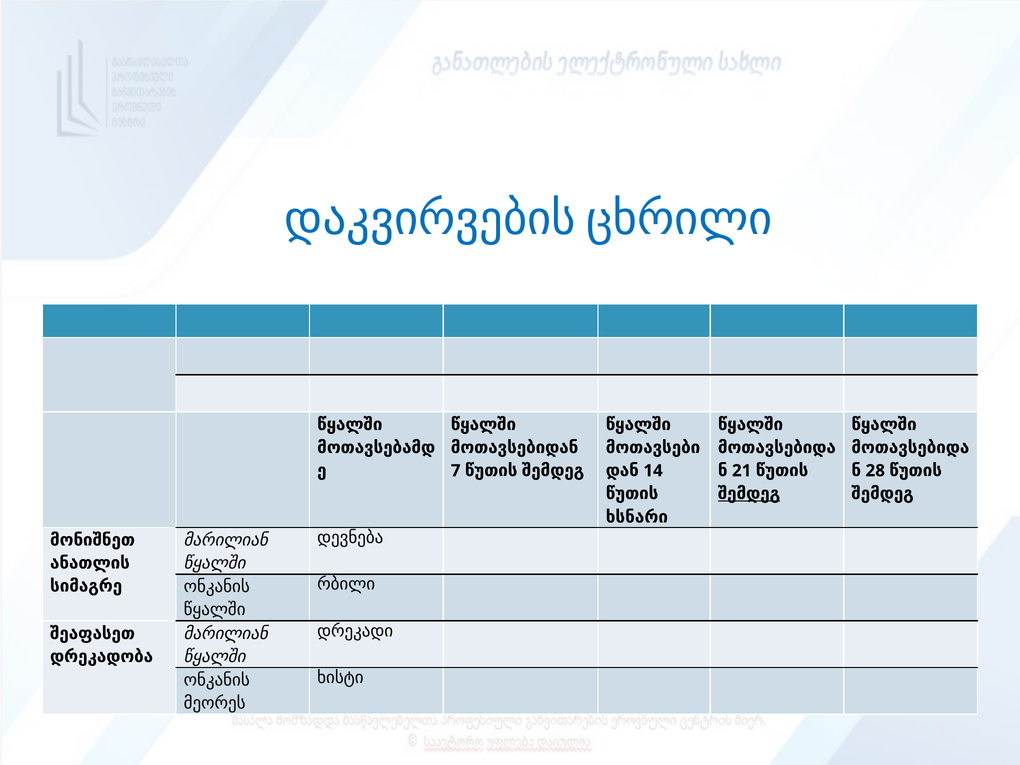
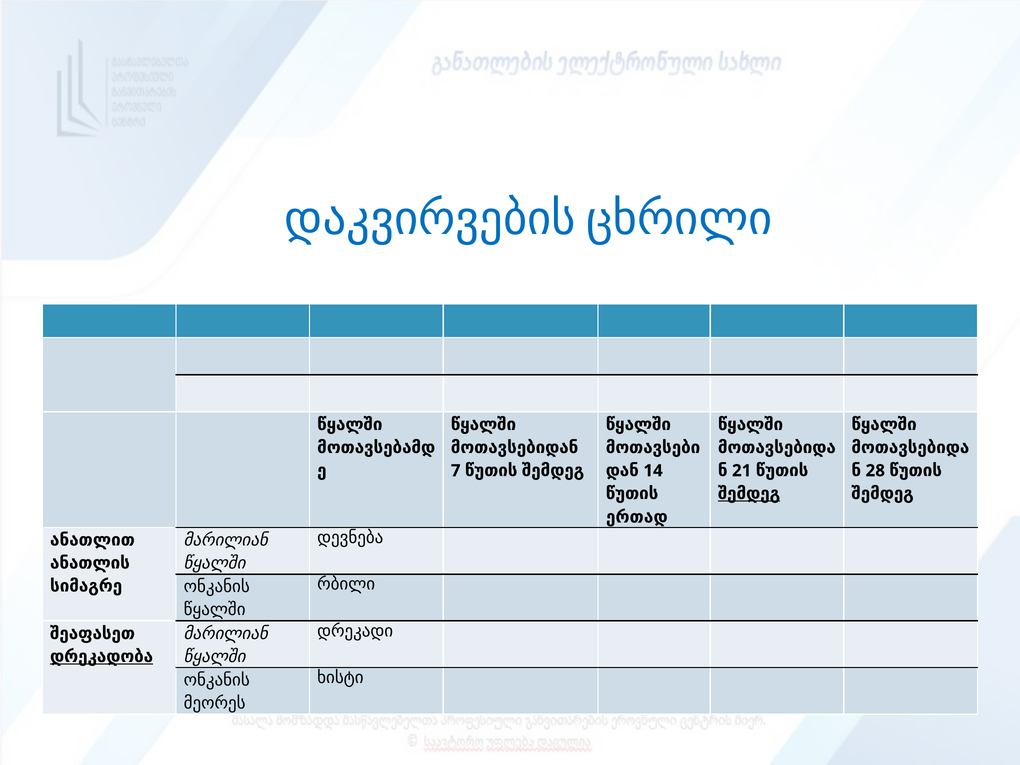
ხსნარი: ხსნარი -> ერთად (637, 517)
მონიშნეთ: მონიშნეთ -> ანათლით (93, 540)
დრეკადობა underline: none -> present (102, 657)
